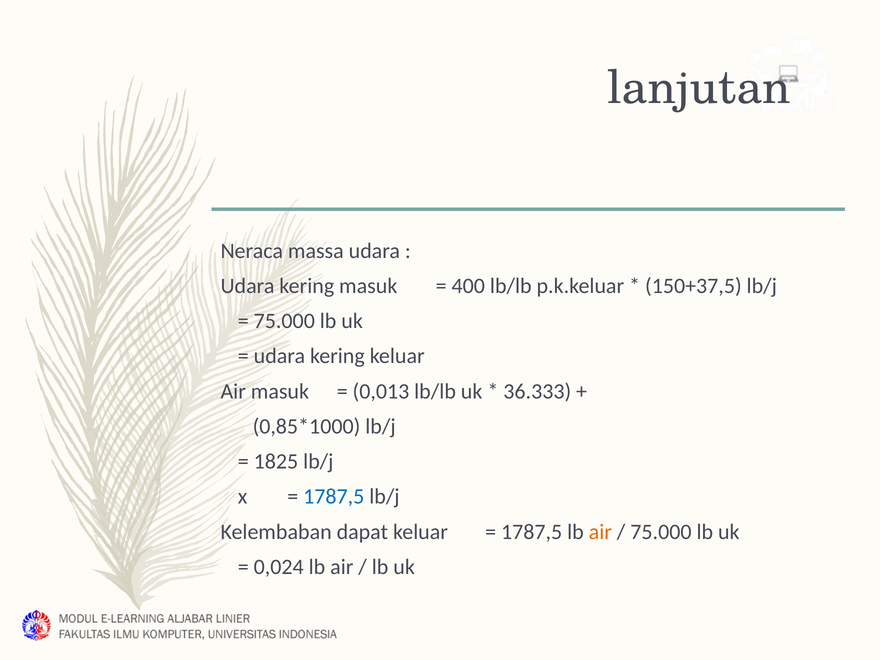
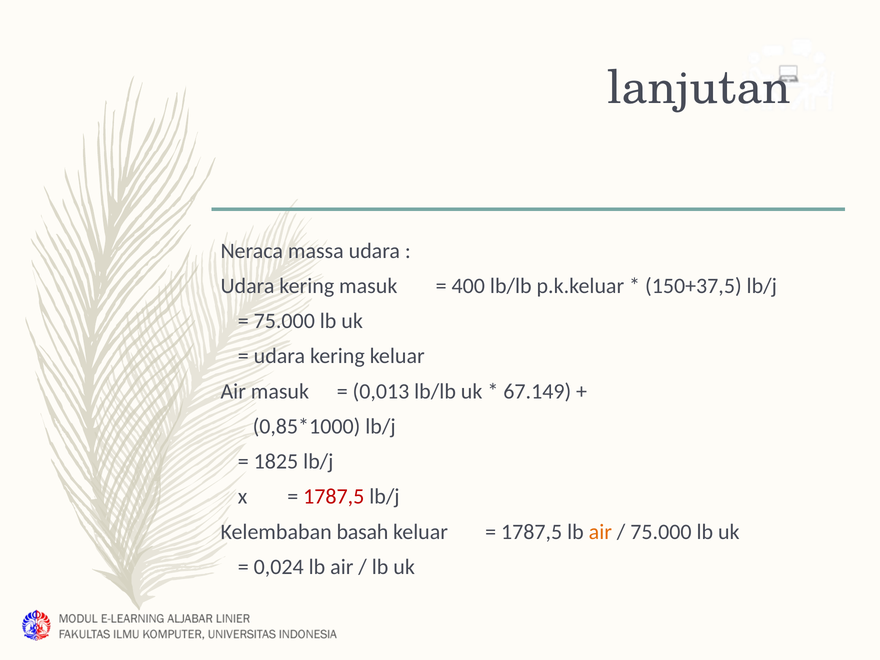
36.333: 36.333 -> 67.149 (537, 391)
1787,5 colour: blue -> red (334, 497)
dapat: dapat -> basah (362, 532)
